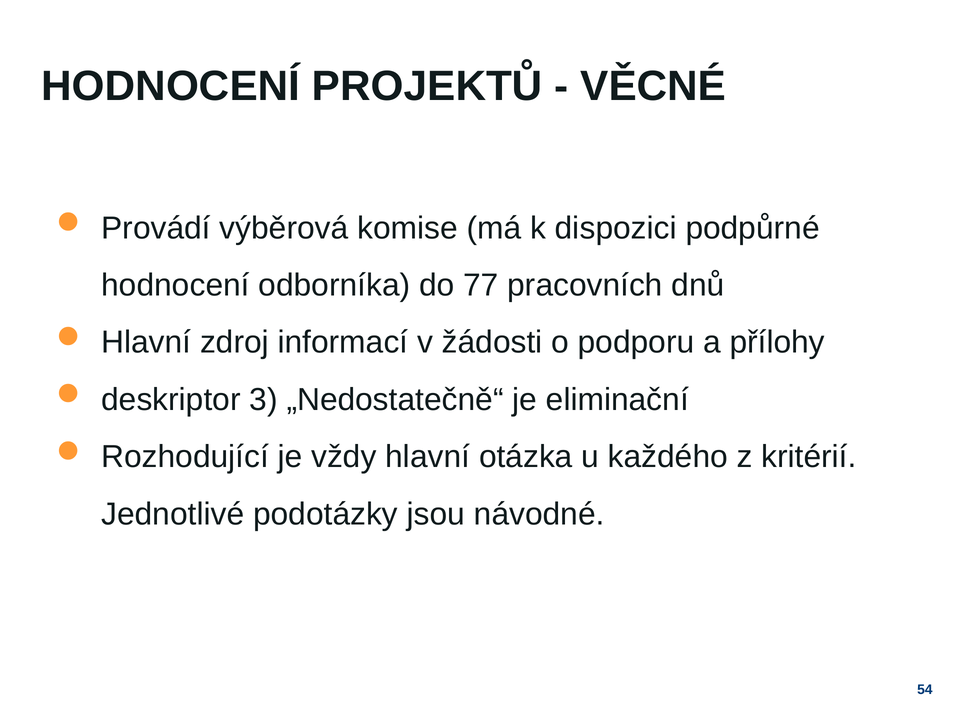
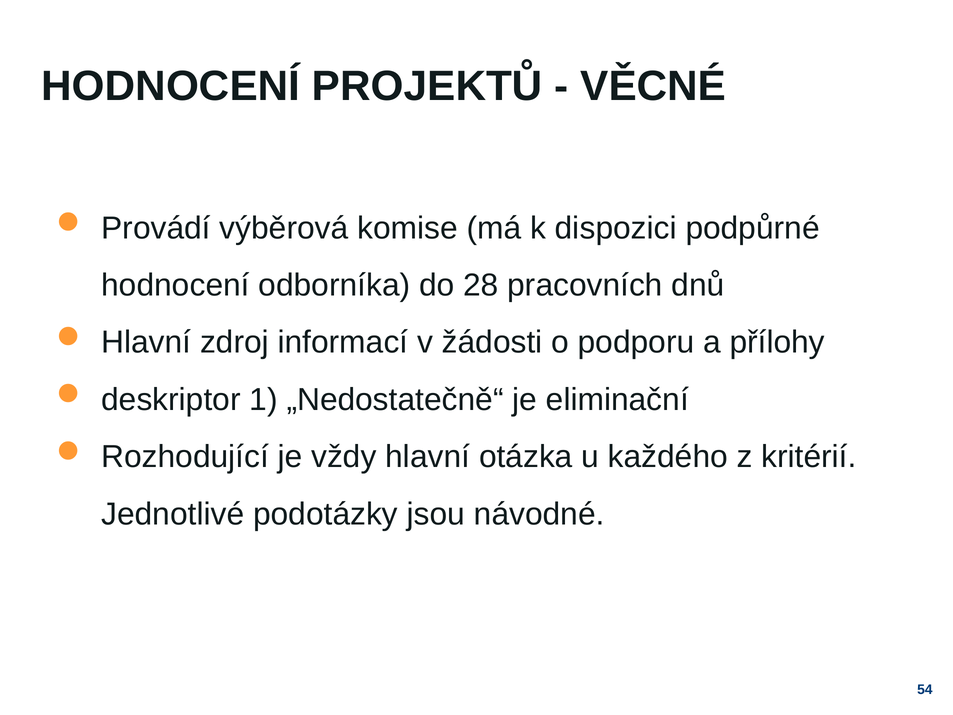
77: 77 -> 28 (481, 285)
3: 3 -> 1 (264, 399)
